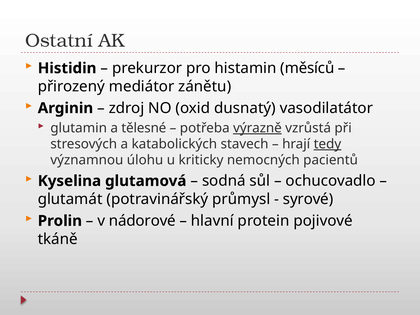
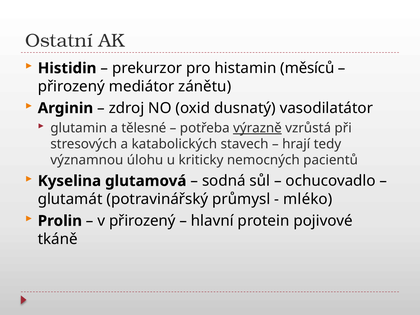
tedy underline: present -> none (327, 144)
syrové: syrové -> mléko (308, 199)
v nádorové: nádorové -> přirozený (142, 221)
